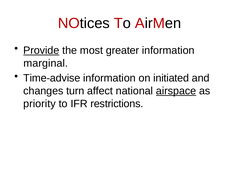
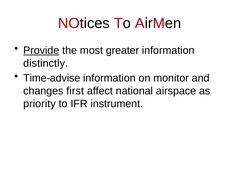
marginal: marginal -> distinctly (46, 63)
initiated: initiated -> monitor (171, 78)
turn: turn -> first (75, 91)
airspace underline: present -> none (176, 91)
restrictions: restrictions -> instrument (117, 103)
